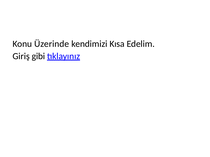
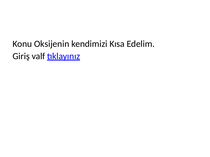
Üzerinde: Üzerinde -> Oksijenin (52, 44)
gibi: gibi -> valf (38, 56)
